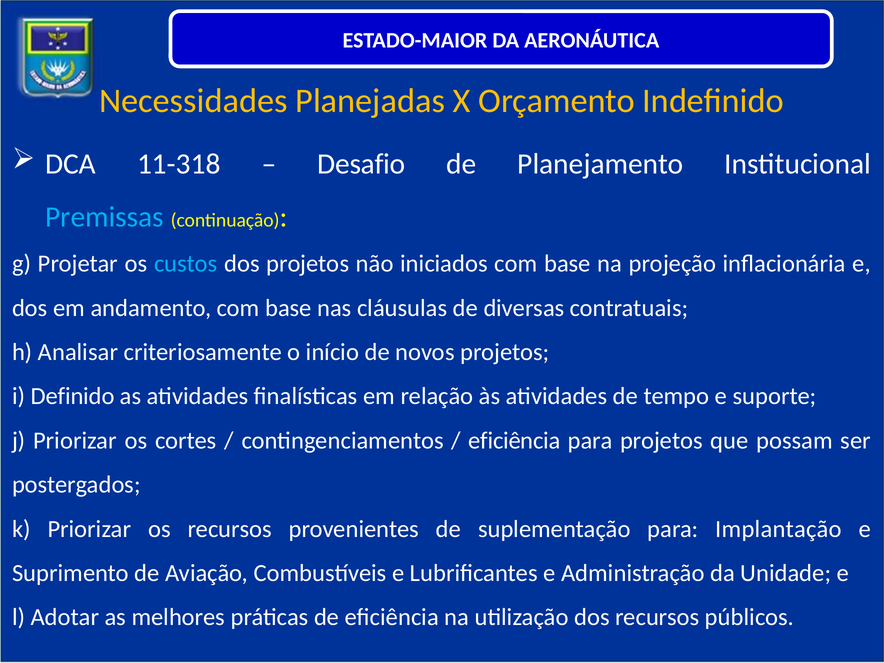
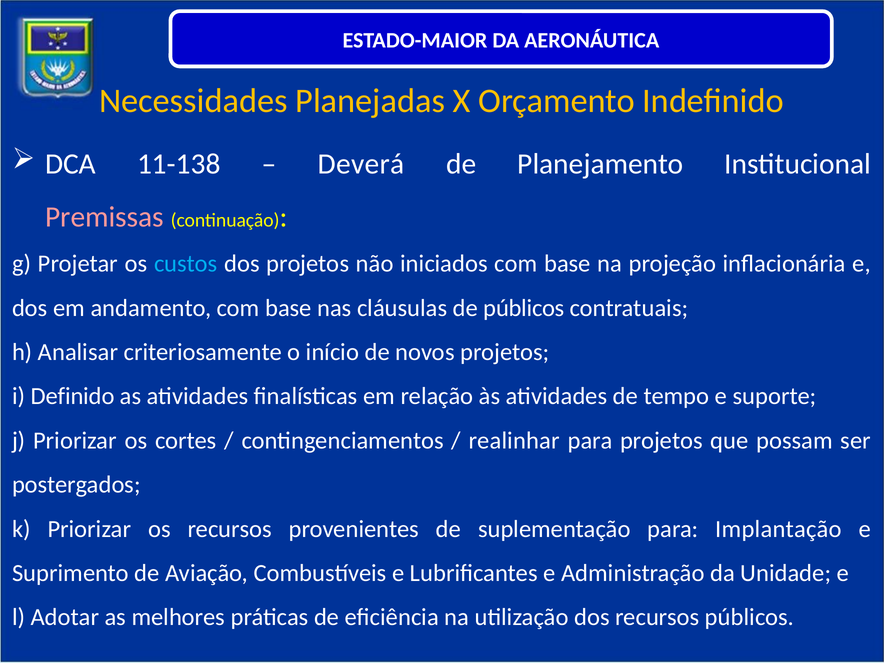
11-318: 11-318 -> 11-138 (179, 164)
Desafio: Desafio -> Deverá (361, 164)
Premissas colour: light blue -> pink (105, 217)
de diversas: diversas -> públicos (524, 308)
eficiência: eficiência -> realinhar (514, 441)
